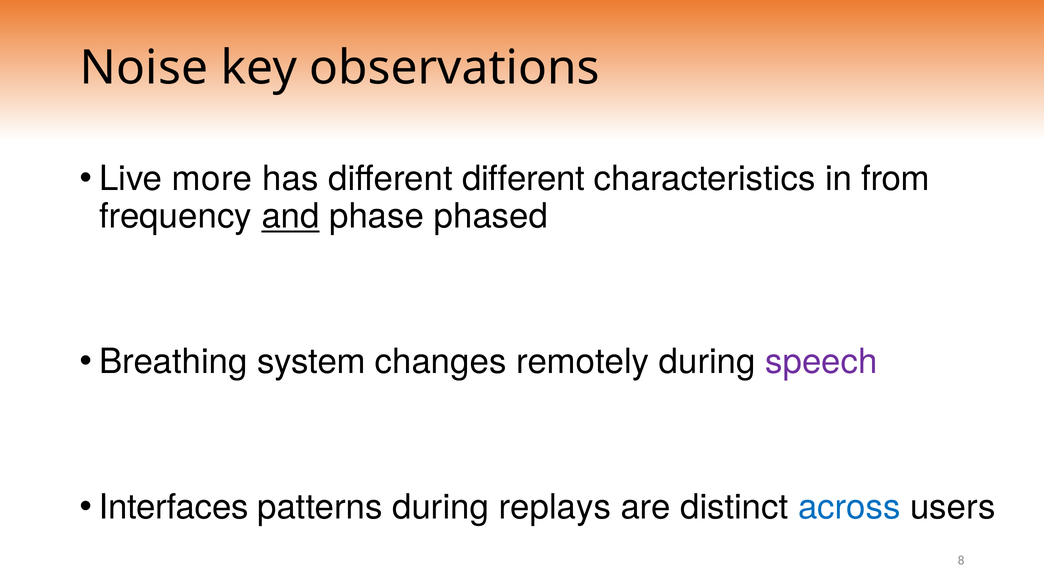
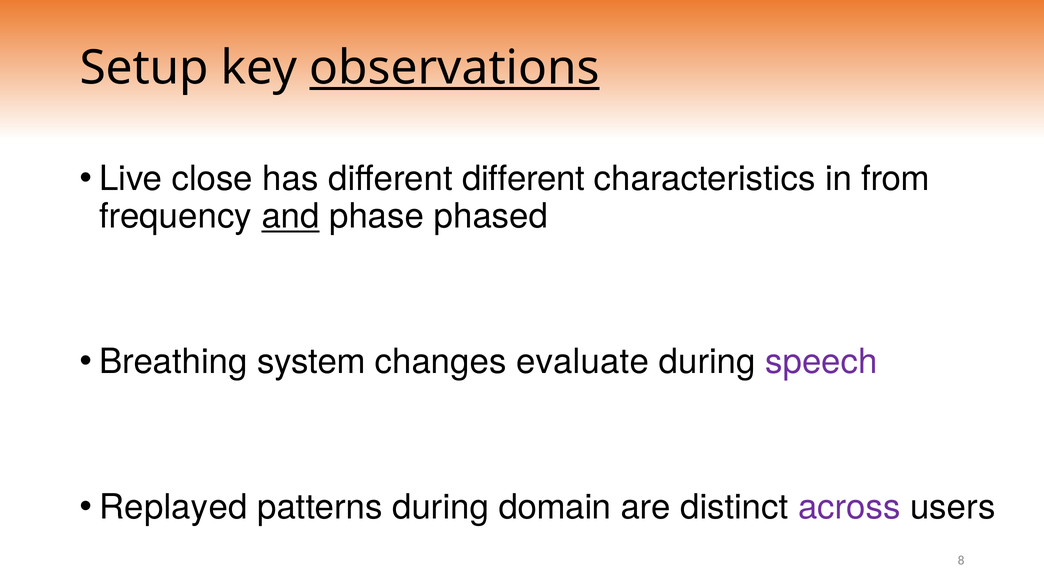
Noise: Noise -> Setup (144, 68)
observations underline: none -> present (454, 68)
more: more -> close (212, 179)
remotely: remotely -> evaluate (583, 362)
Interfaces: Interfaces -> Replayed (173, 507)
replays: replays -> domain (555, 507)
across colour: blue -> purple (849, 507)
